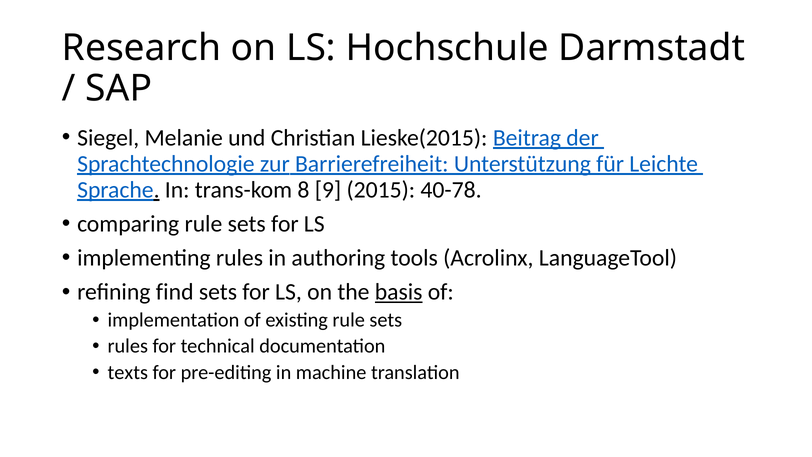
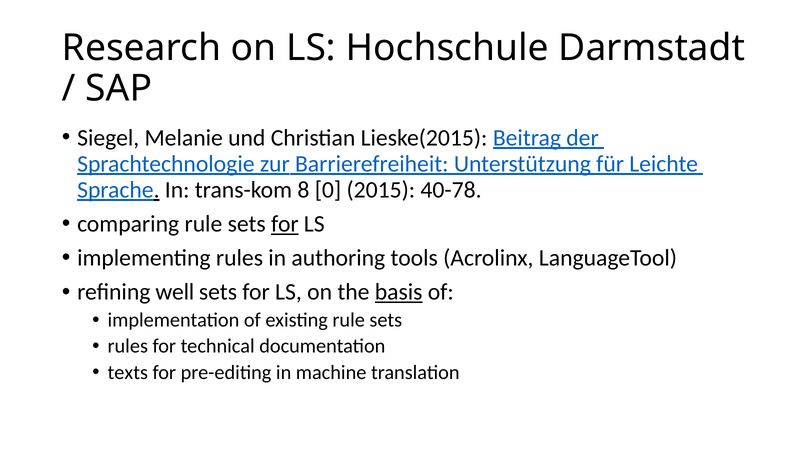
9: 9 -> 0 (328, 190)
for underline: none -> present (285, 224)
find: find -> well (175, 292)
